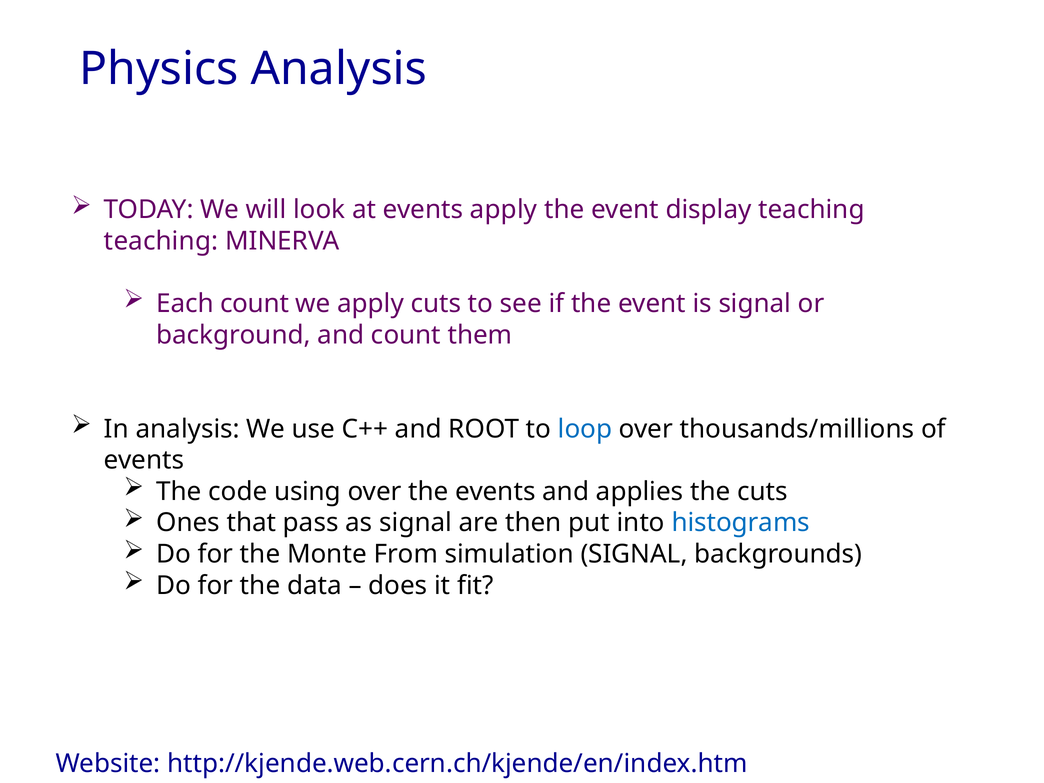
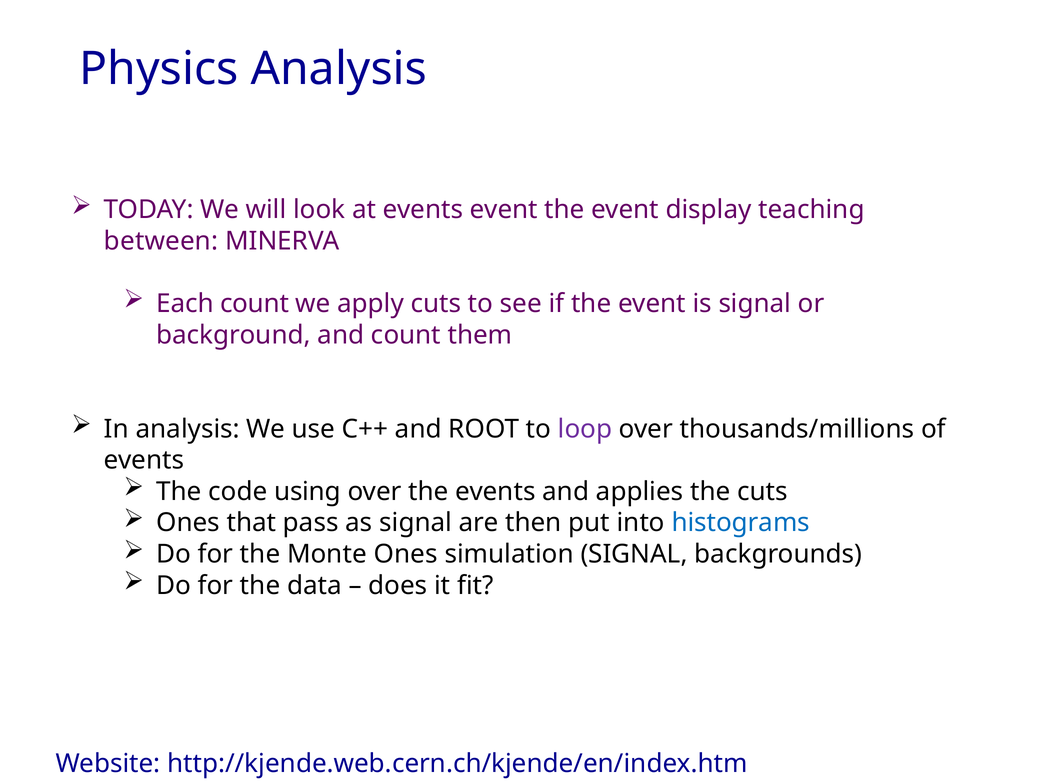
events apply: apply -> event (504, 210)
teaching: teaching -> between (161, 241)
loop colour: blue -> purple (585, 429)
Monte From: From -> Ones (406, 554)
